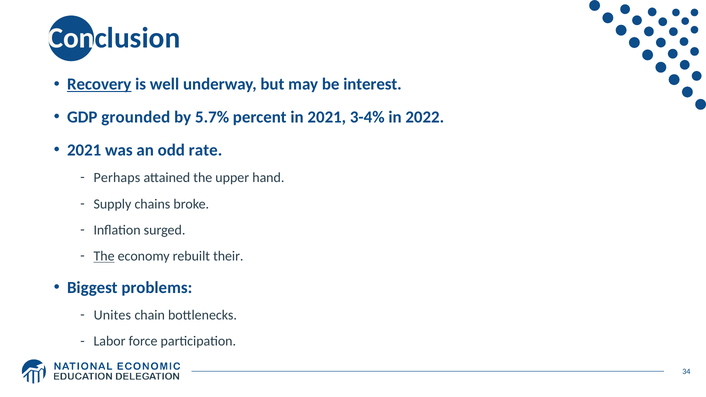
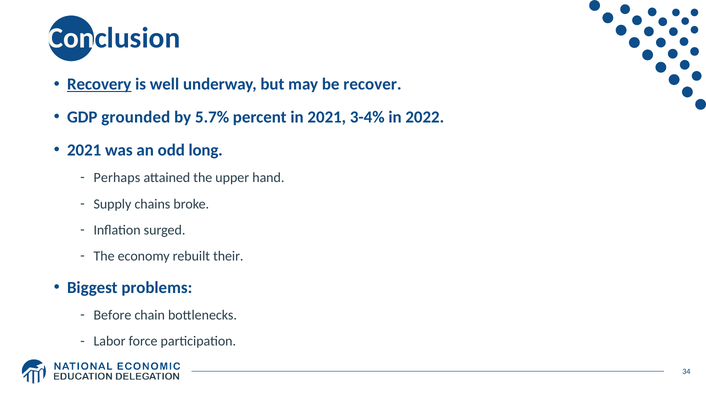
interest: interest -> recover (372, 84)
rate: rate -> long (206, 150)
The underline: present -> none (104, 256)
Unites: Unites -> Before (112, 315)
